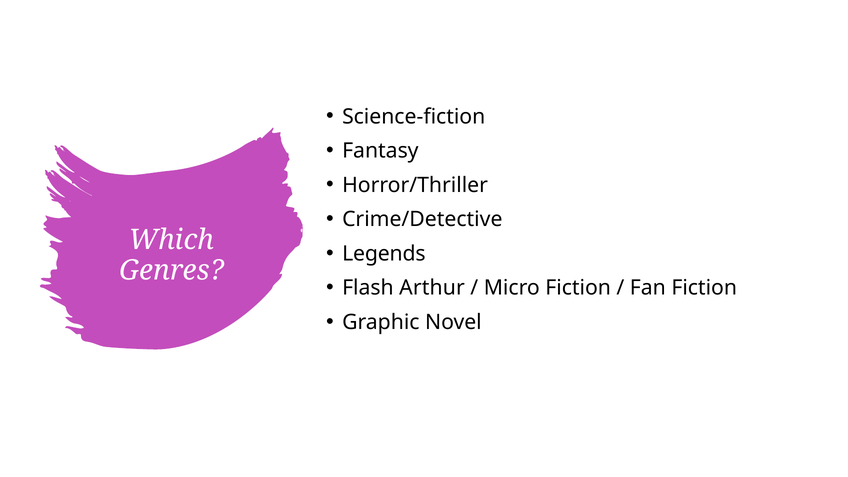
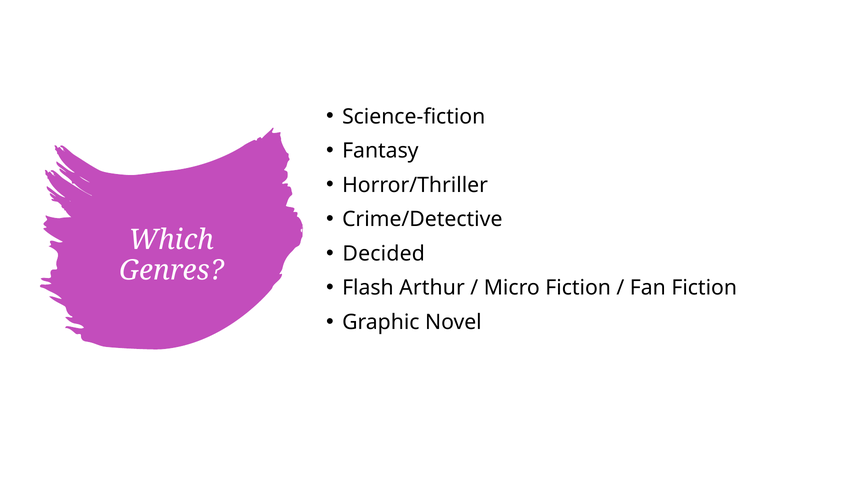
Legends: Legends -> Decided (384, 254)
